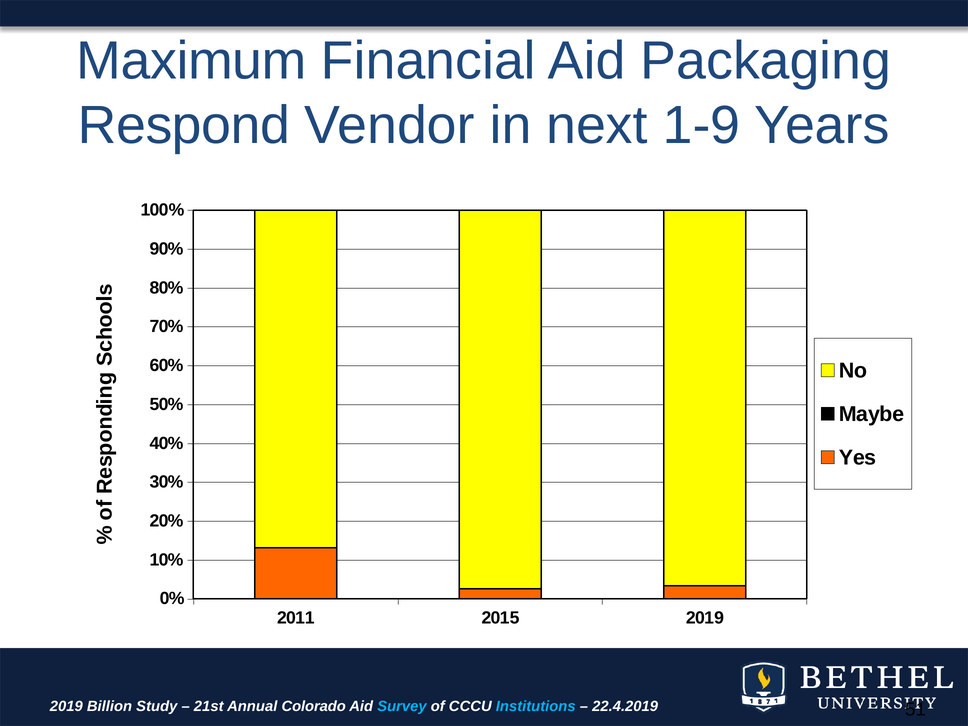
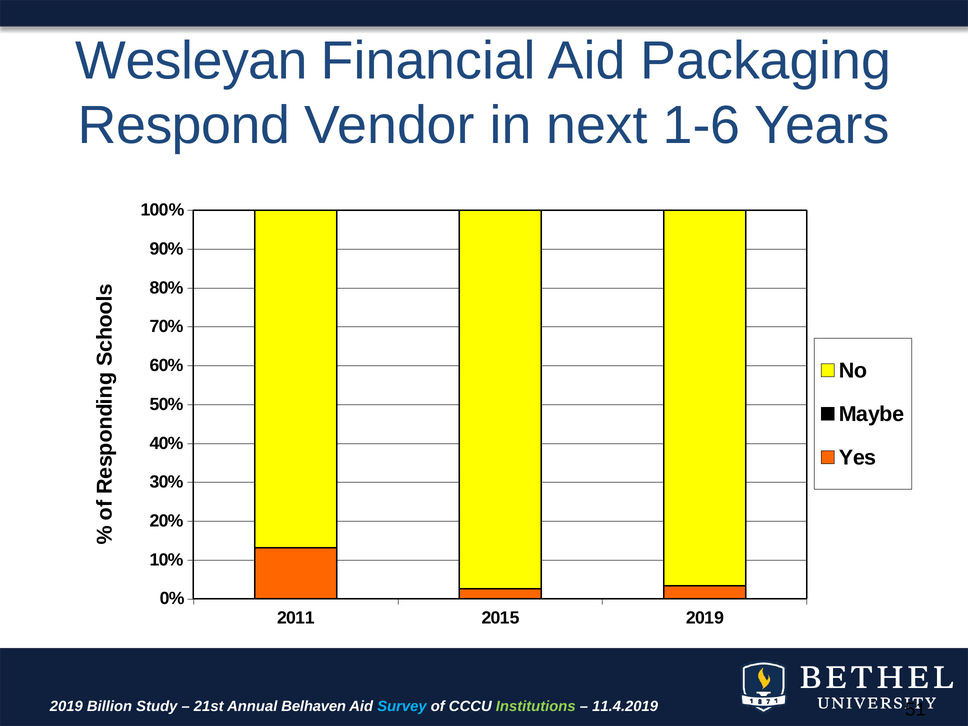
Maximum: Maximum -> Wesleyan (192, 61)
1-9: 1-9 -> 1-6 (701, 126)
Colorado: Colorado -> Belhaven (314, 706)
Institutions colour: light blue -> light green (536, 706)
22.4.2019: 22.4.2019 -> 11.4.2019 (625, 706)
